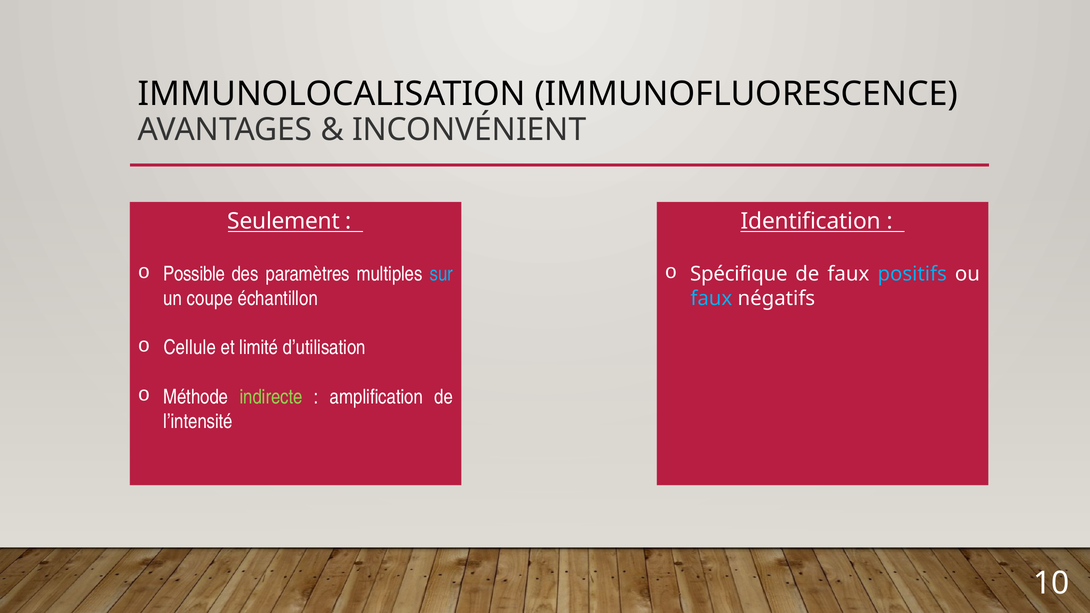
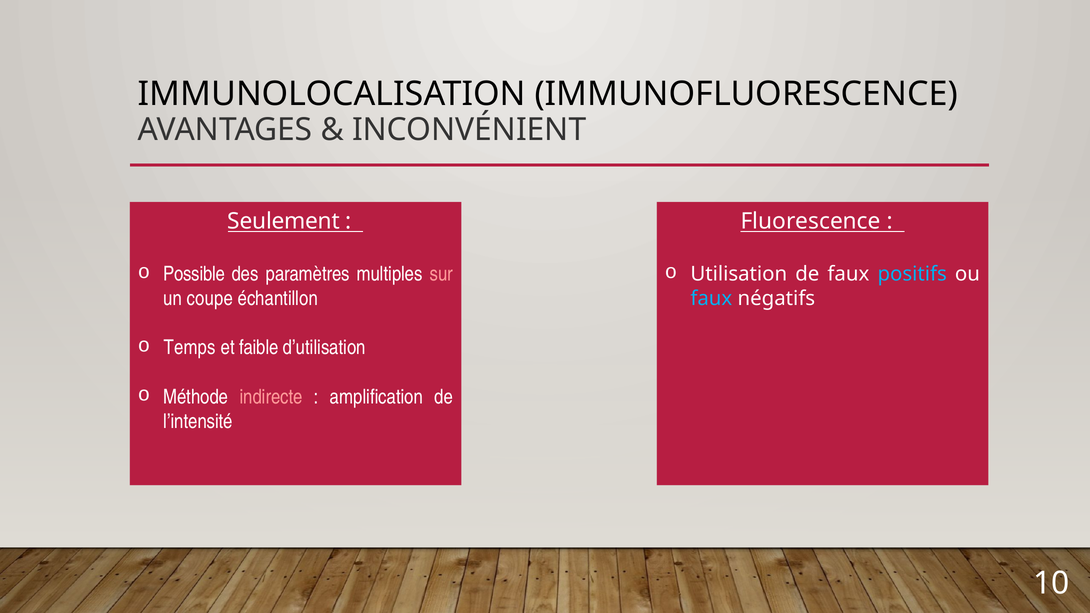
Identification: Identification -> Fluorescence (811, 221)
sur colour: light blue -> pink (441, 274)
Spécifique: Spécifique -> Utilisation (739, 274)
Cellule: Cellule -> Temps (190, 348)
limité: limité -> faible (259, 348)
indirecte colour: light green -> pink (271, 397)
